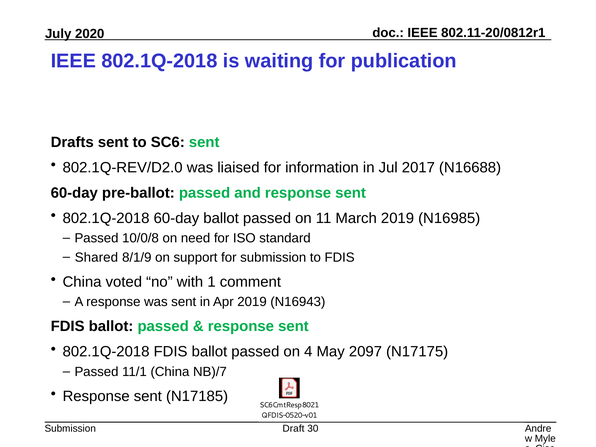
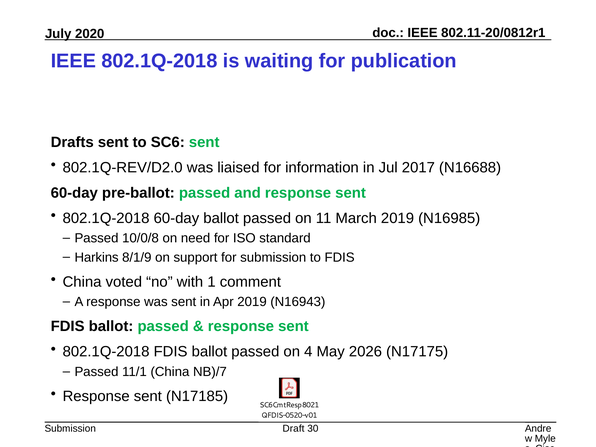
Shared: Shared -> Harkins (97, 257)
2097: 2097 -> 2026 (365, 352)
